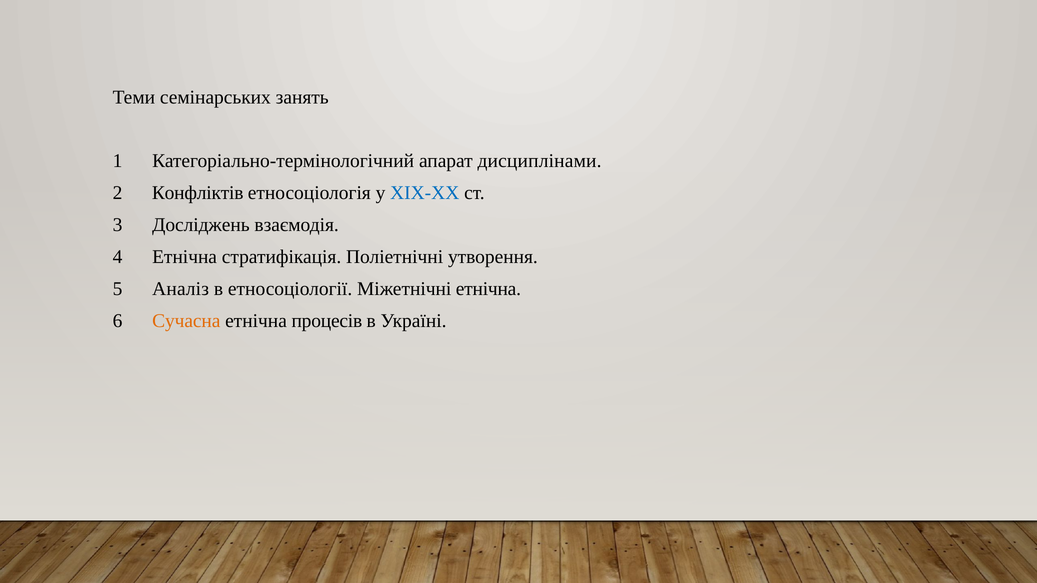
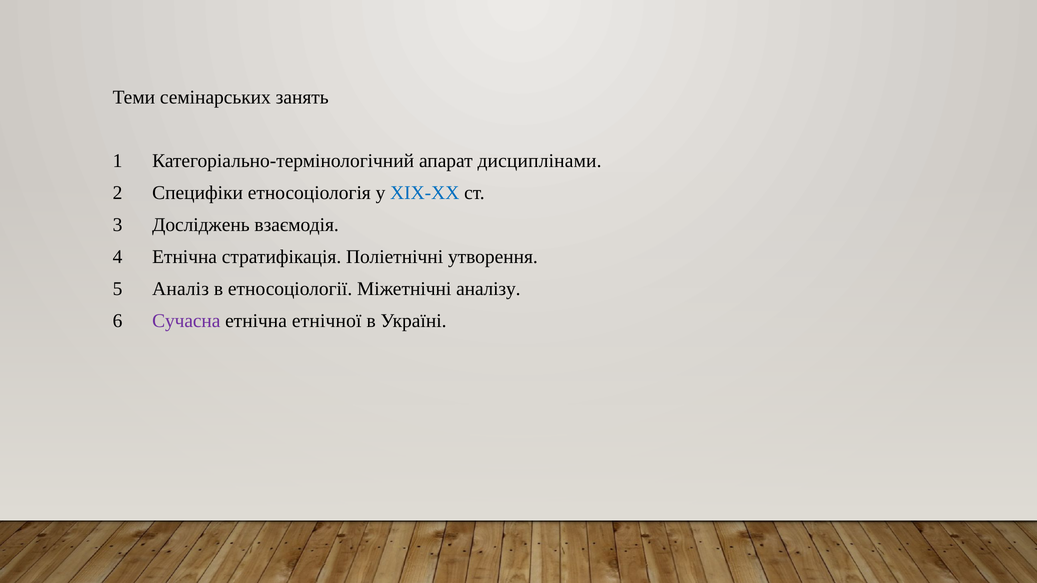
Конфліктів: Конфліктів -> Специфіки (198, 193)
Міжетнічні етнічна: етнічна -> аналізу (488, 289)
Сучасна colour: orange -> purple (186, 321)
процесів: процесів -> етнічної (327, 321)
